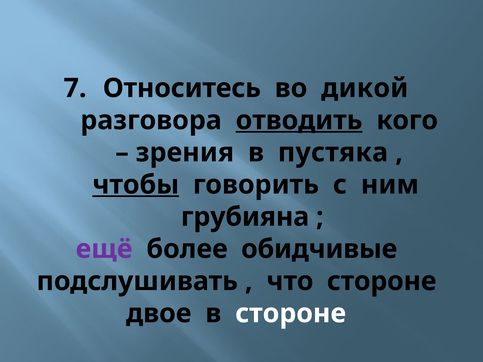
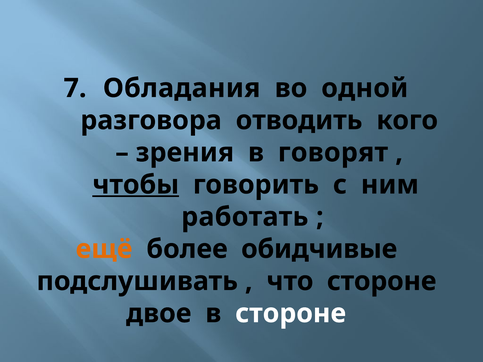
Относитесь: Относитесь -> Обладания (182, 88)
дикой: дикой -> одной (365, 88)
отводить underline: present -> none (299, 120)
пустяка: пустяка -> говорят (333, 153)
грубияна: грубияна -> работать (245, 217)
ещё colour: purple -> orange (104, 249)
